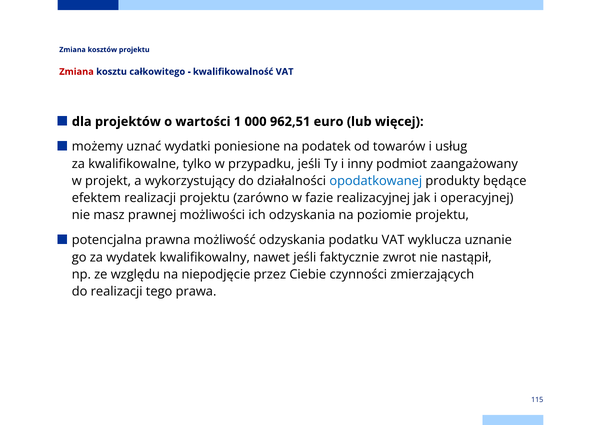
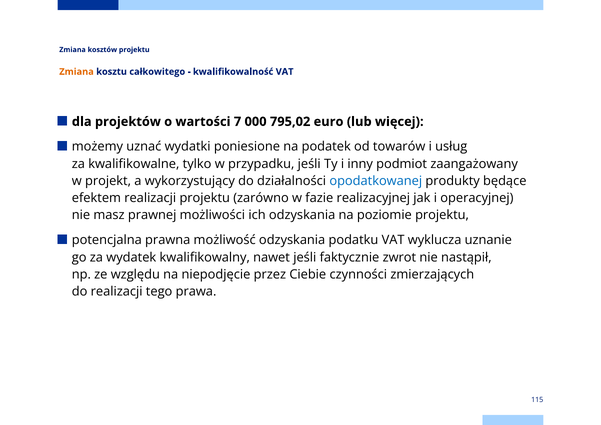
Zmiana colour: red -> orange (77, 72)
1: 1 -> 7 (238, 122)
962,51: 962,51 -> 795,02 (290, 122)
